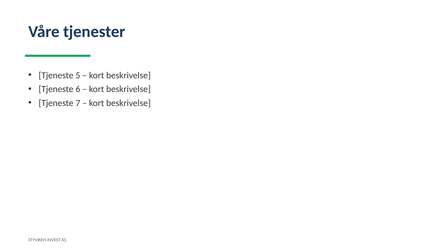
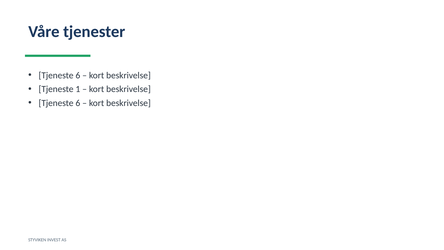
5: 5 -> 6 (78, 75)
6: 6 -> 1 (78, 89)
7: 7 -> 6 (78, 103)
